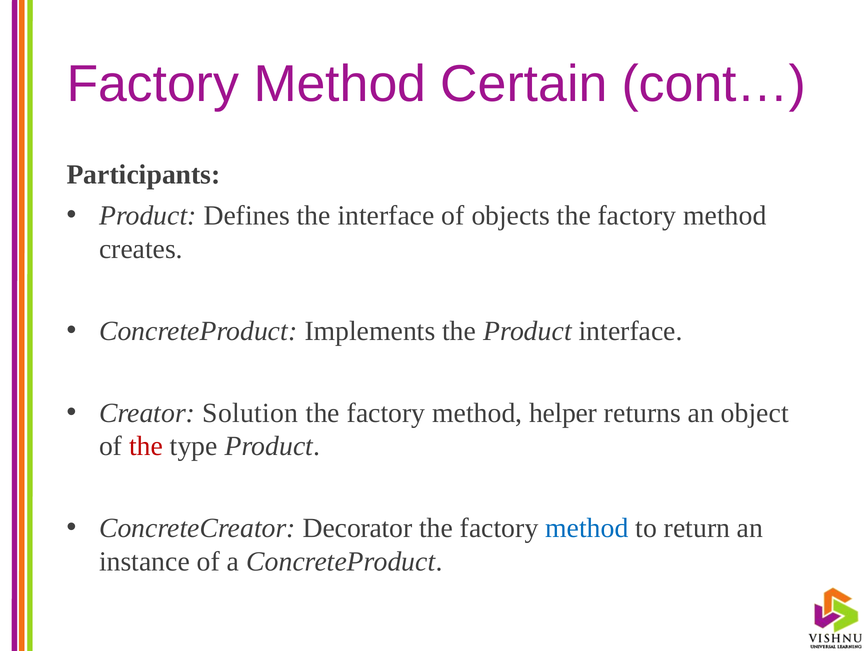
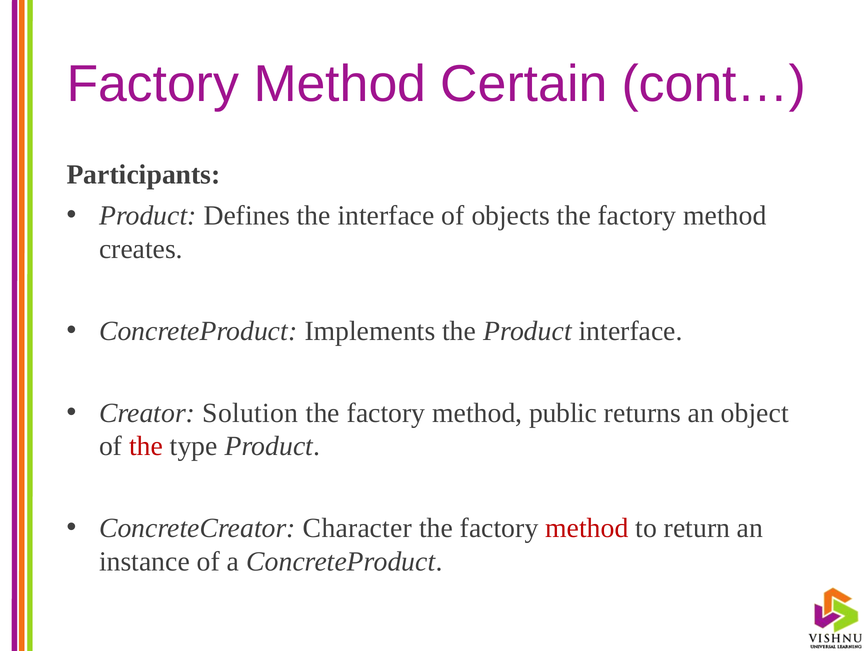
helper: helper -> public (563, 413)
Decorator: Decorator -> Character (357, 528)
method colour: blue -> red (587, 528)
